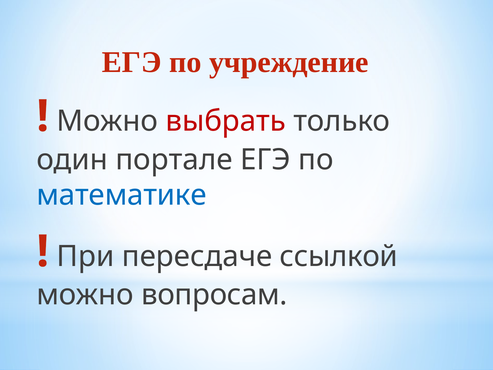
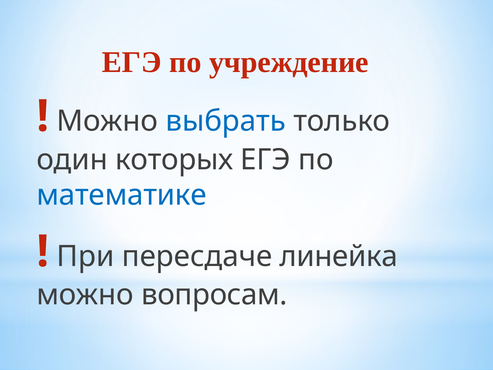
выбрать colour: red -> blue (226, 121)
портале: портале -> которых (174, 160)
ссылкой: ссылкой -> линейка (339, 256)
